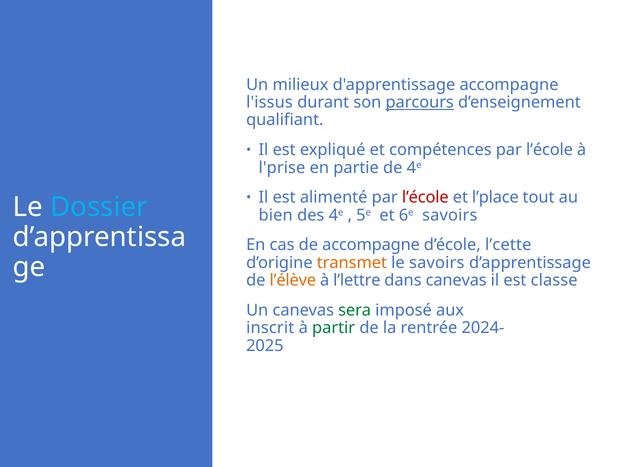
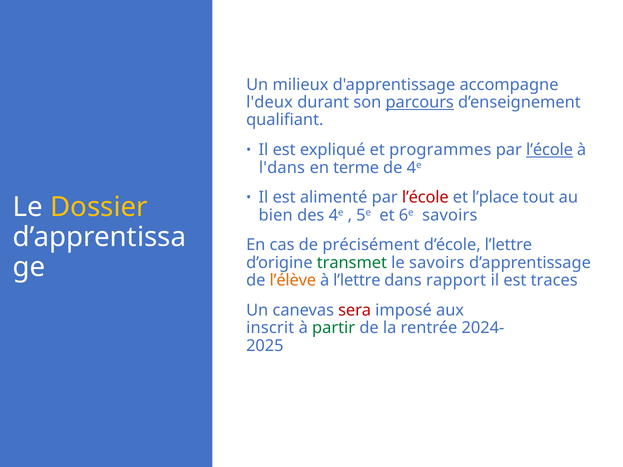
l'issus: l'issus -> l'deux (270, 102)
compétences: compétences -> programmes (440, 150)
l’école underline: none -> present (550, 150)
l'prise: l'prise -> l'dans (282, 168)
partie: partie -> terme (356, 168)
Dossier colour: light blue -> yellow (99, 207)
de accompagne: accompagne -> précisément (371, 245)
d’école l’cette: l’cette -> l’lettre (508, 245)
transmet colour: orange -> green (352, 263)
dans canevas: canevas -> rapport (456, 281)
classe: classe -> traces (554, 281)
sera colour: green -> red (355, 310)
